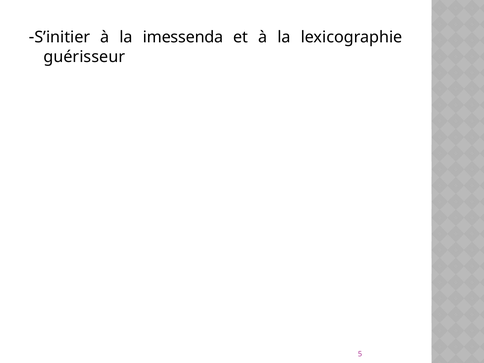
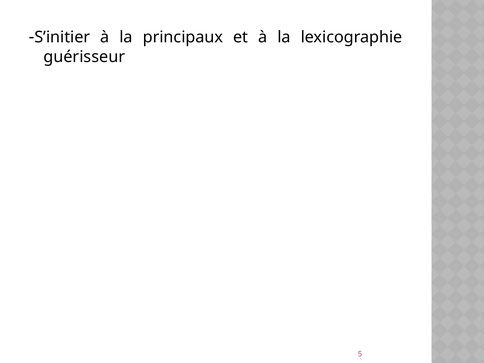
imessenda: imessenda -> principaux (183, 37)
